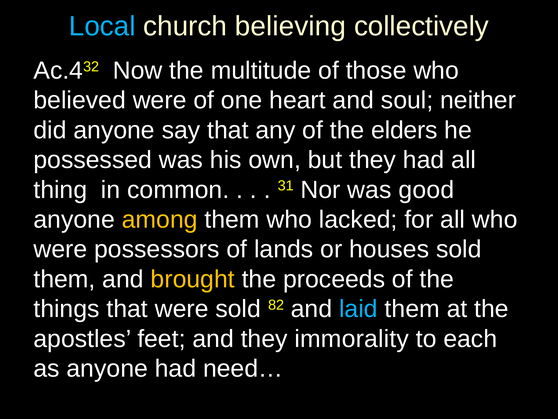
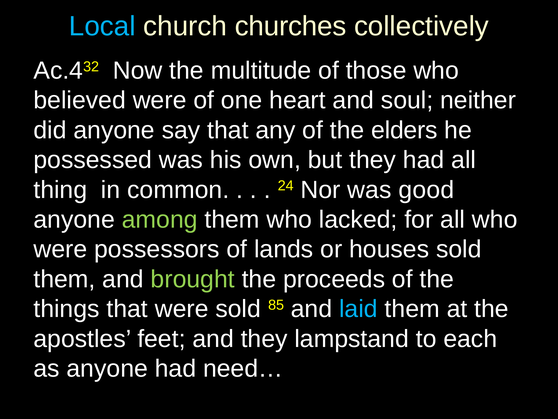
believing: believing -> churches (291, 26)
31: 31 -> 24 (286, 186)
among colour: yellow -> light green (160, 219)
brought colour: yellow -> light green (193, 279)
82: 82 -> 85 (276, 305)
immorality: immorality -> lampstand (352, 338)
